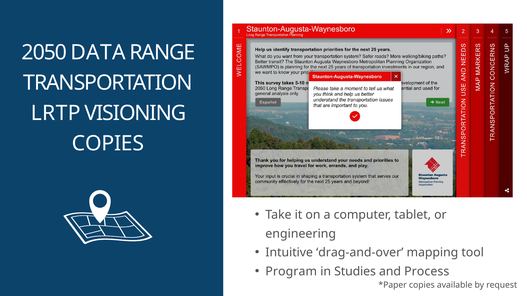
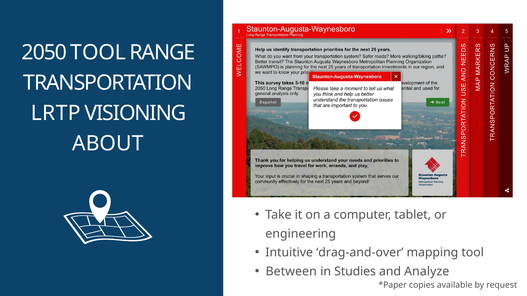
2050 DATA: DATA -> TOOL (98, 53)
COPIES: COPIES -> ABOUT (108, 144)
Program: Program -> Between (291, 272)
Process: Process -> Analyze (427, 272)
